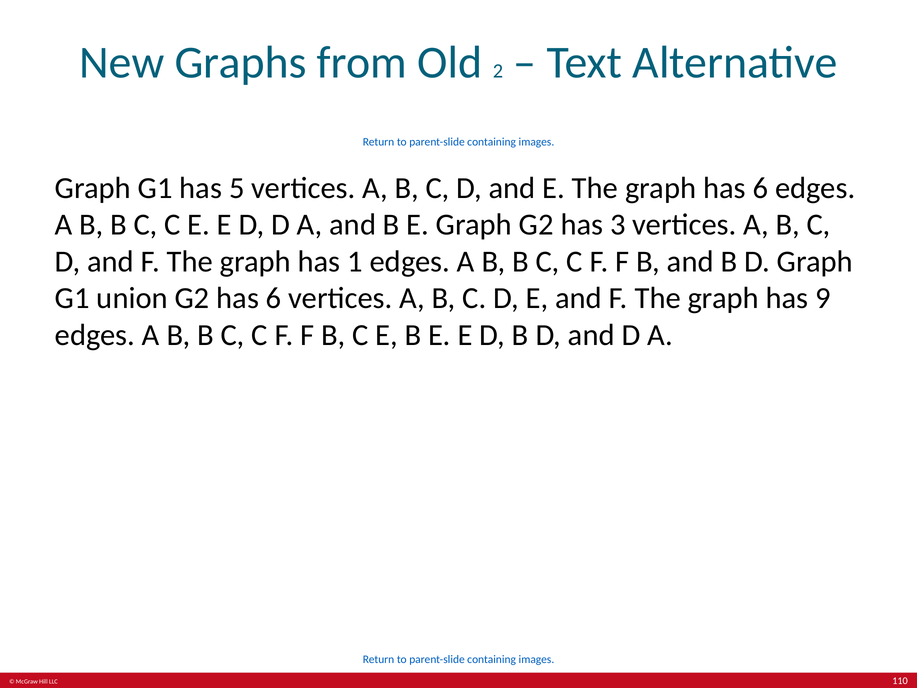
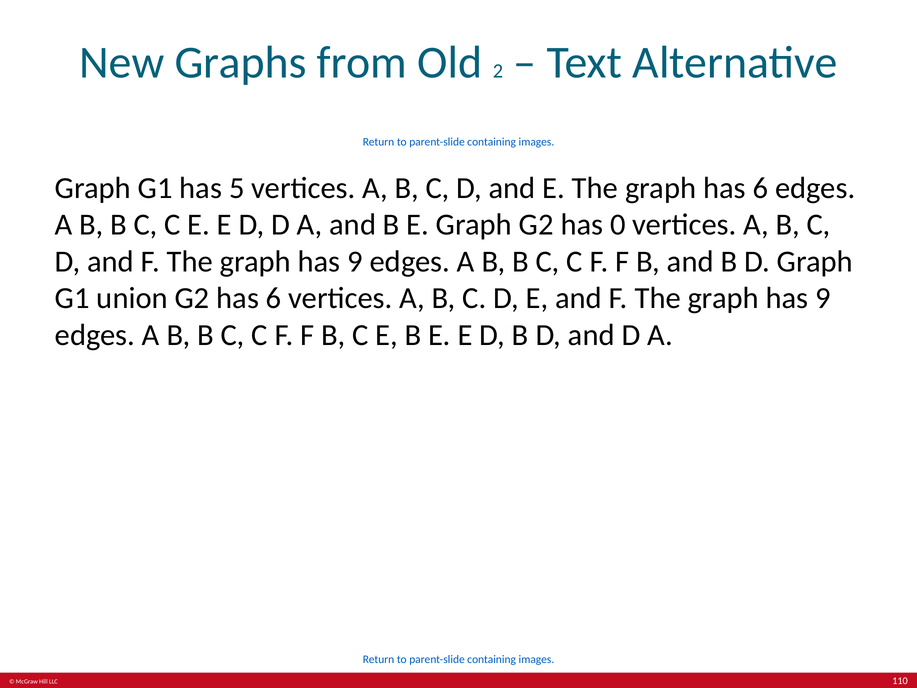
3: 3 -> 0 (618, 225)
1: 1 -> 9 (355, 261)
